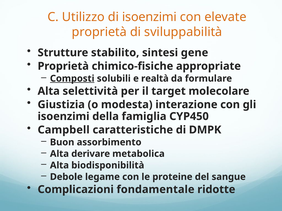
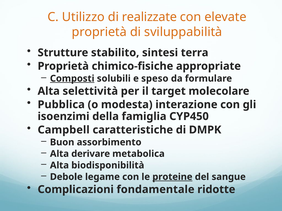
di isoenzimi: isoenzimi -> realizzate (149, 17)
gene: gene -> terra (195, 53)
realtà: realtà -> speso (155, 79)
Giustizia: Giustizia -> Pubblica (61, 105)
proteine underline: none -> present (172, 177)
